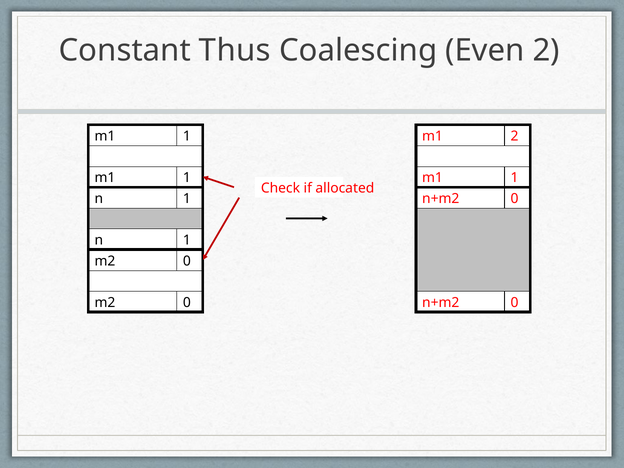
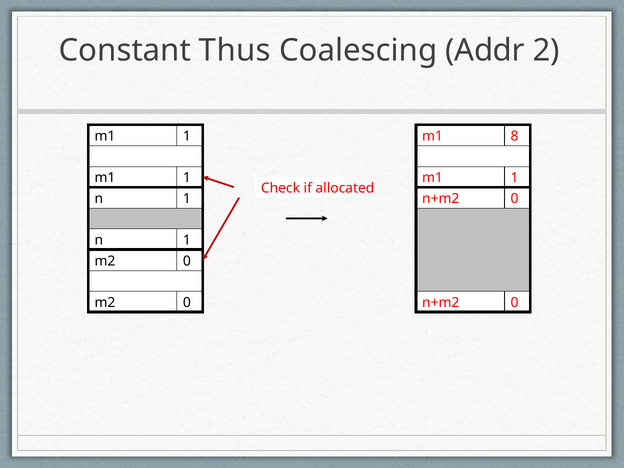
Even: Even -> Addr (485, 50)
m1 2: 2 -> 8 (514, 136)
